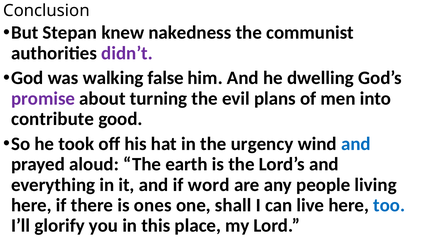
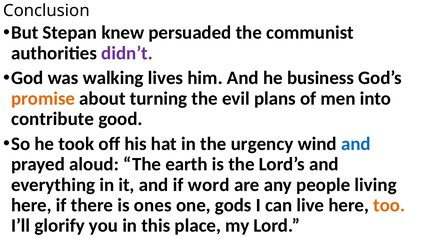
nakedness: nakedness -> persuaded (190, 33)
false: false -> lives (165, 78)
dwelling: dwelling -> business (320, 78)
promise colour: purple -> orange (43, 98)
shall: shall -> gods (233, 205)
too colour: blue -> orange (389, 205)
